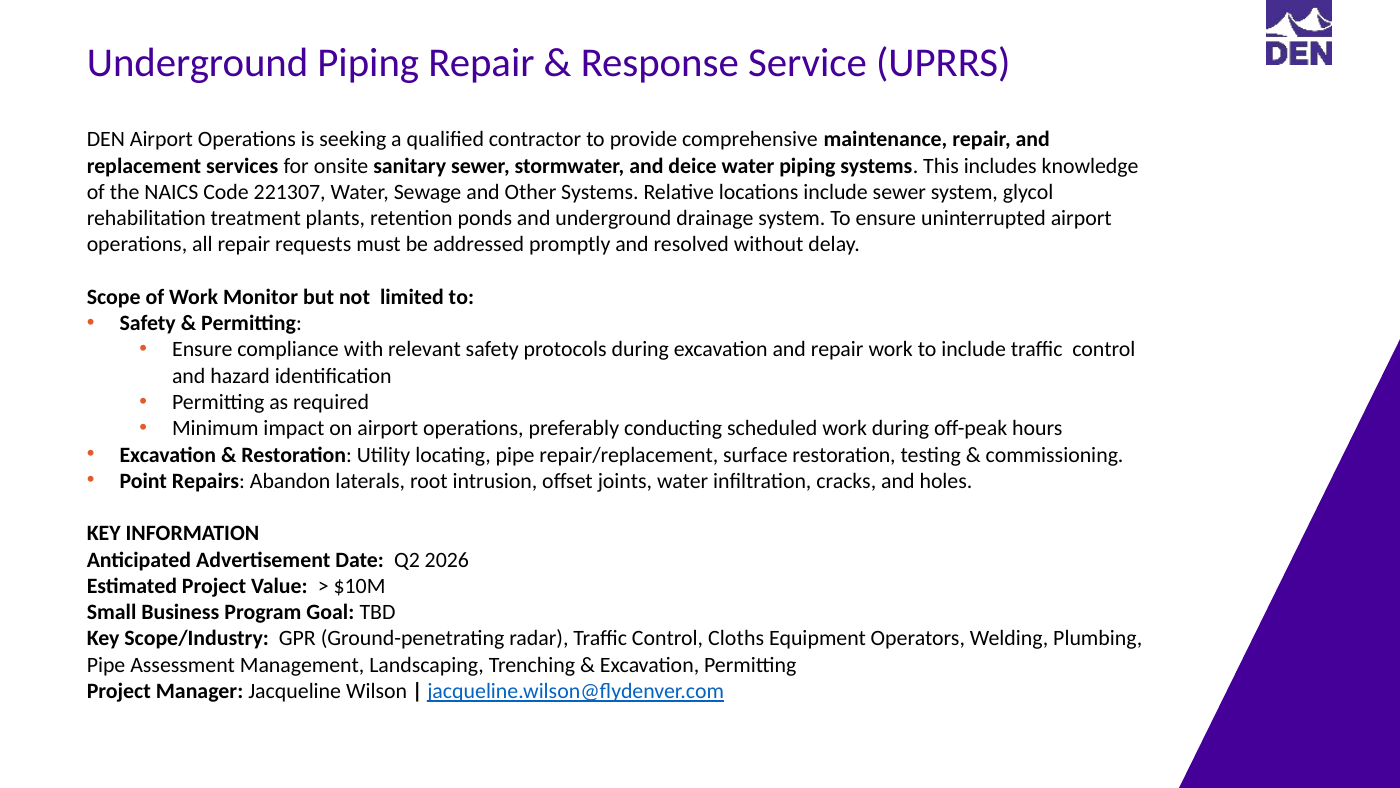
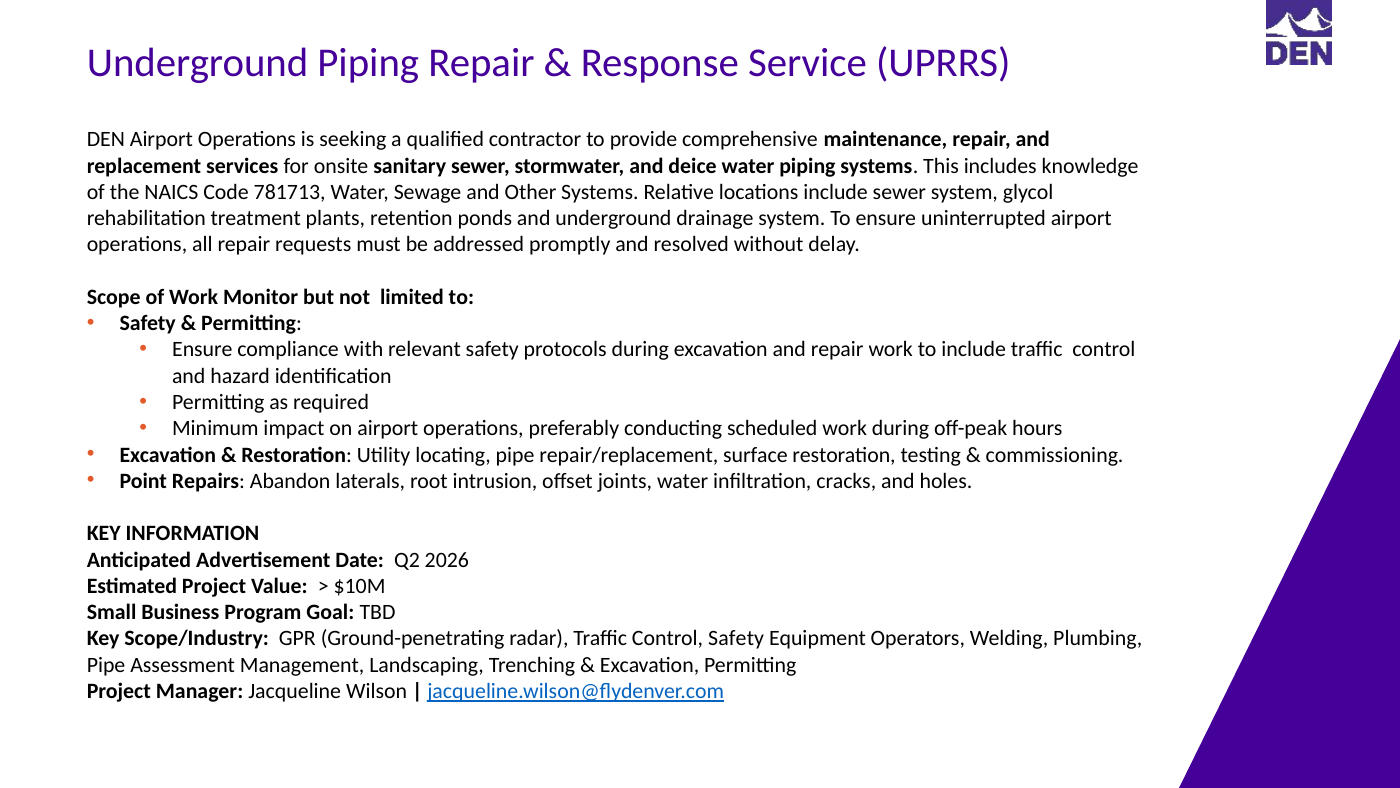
221307: 221307 -> 781713 (290, 192)
Control Cloths: Cloths -> Safety (736, 638)
